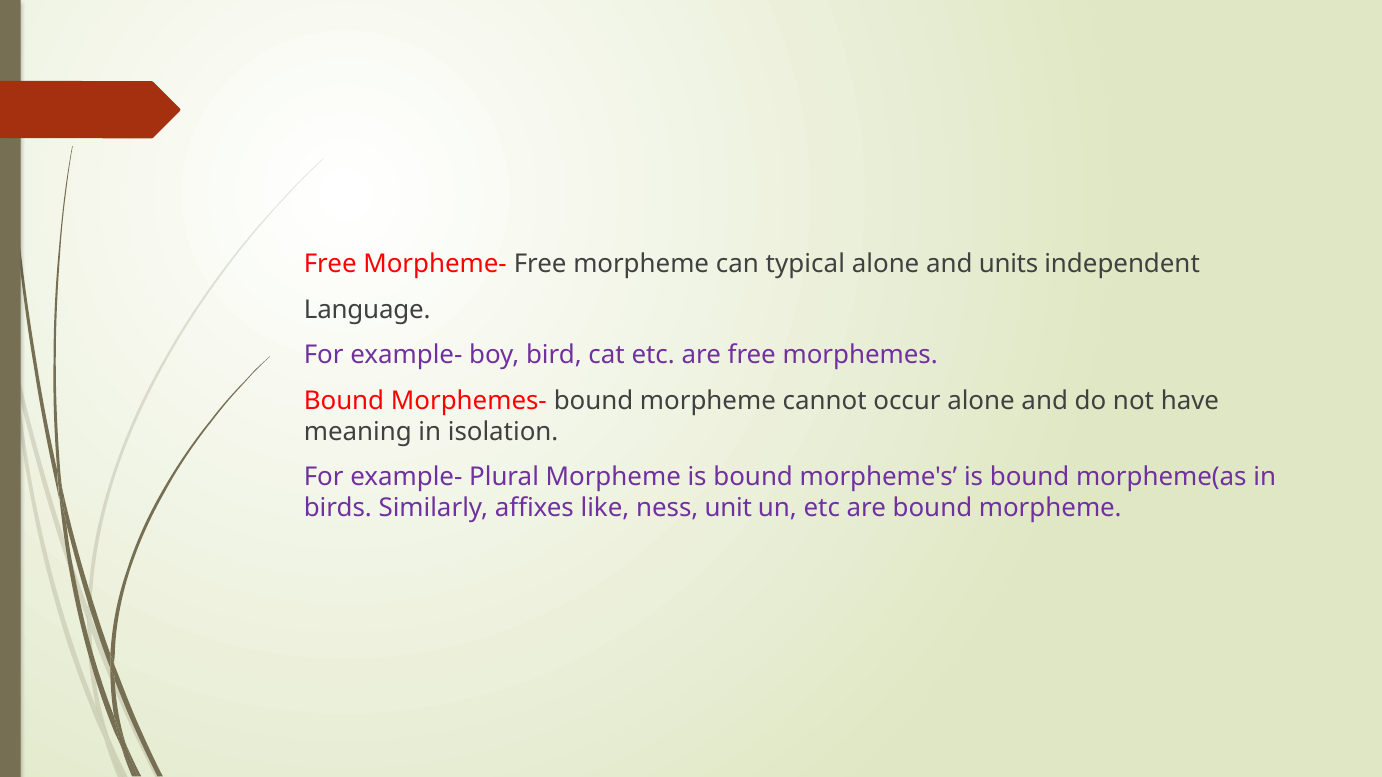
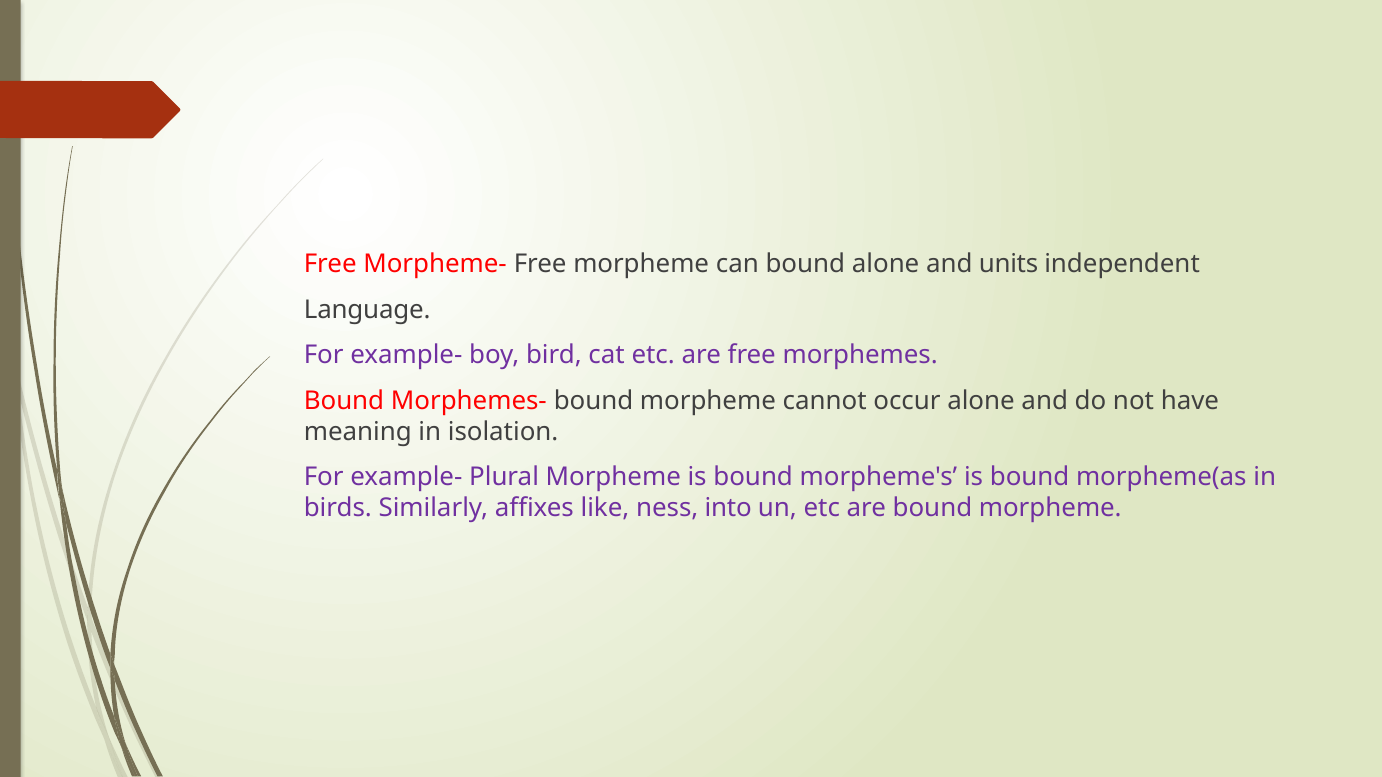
can typical: typical -> bound (805, 264)
unit: unit -> into (728, 509)
